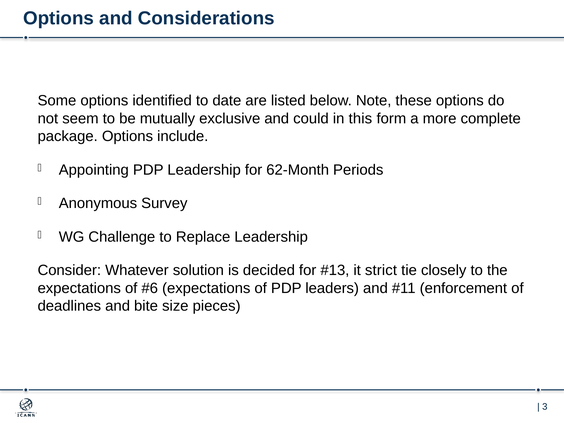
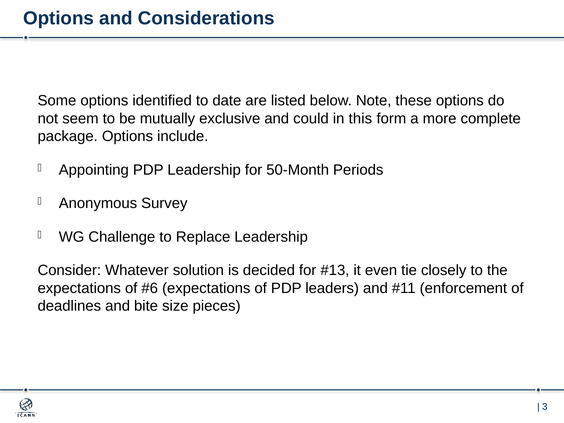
62-Month: 62-Month -> 50-Month (298, 170)
strict: strict -> even (381, 270)
